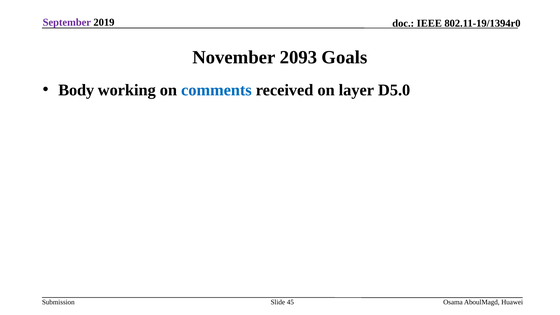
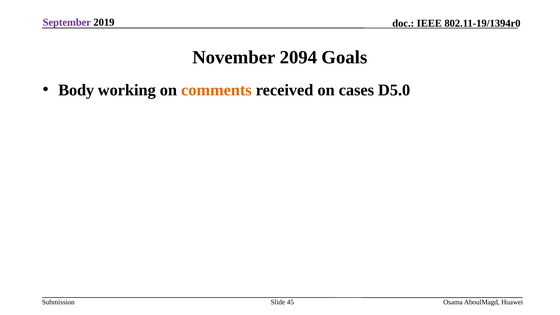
2093: 2093 -> 2094 (298, 57)
comments colour: blue -> orange (216, 90)
layer: layer -> cases (356, 90)
